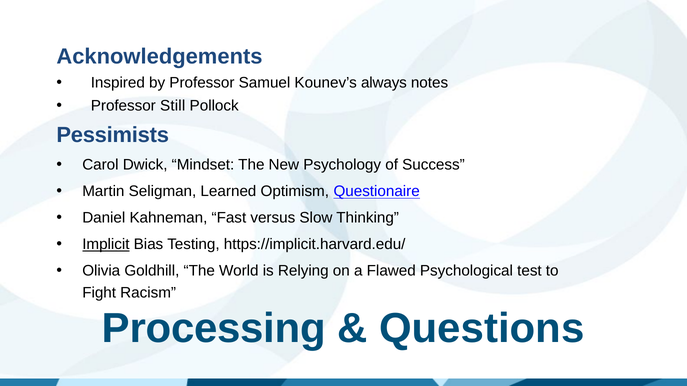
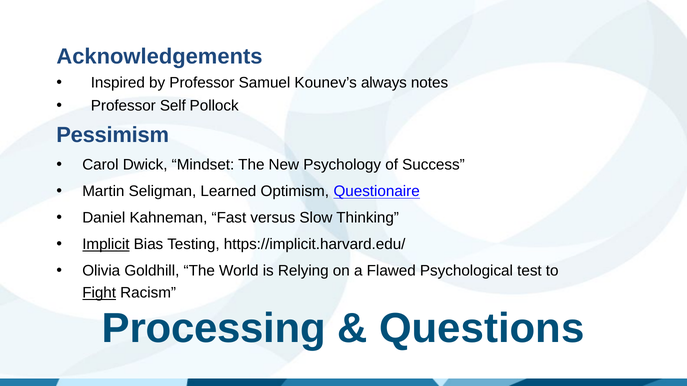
Still: Still -> Self (173, 106)
Pessimists: Pessimists -> Pessimism (113, 135)
Fight underline: none -> present (99, 293)
